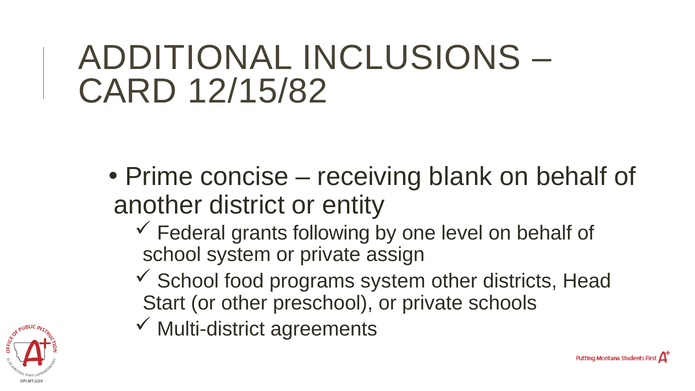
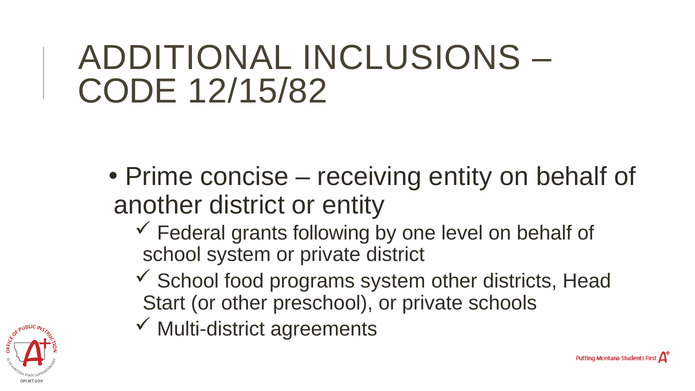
CARD: CARD -> CODE (128, 91)
receiving blank: blank -> entity (461, 177)
private assign: assign -> district (395, 255)
